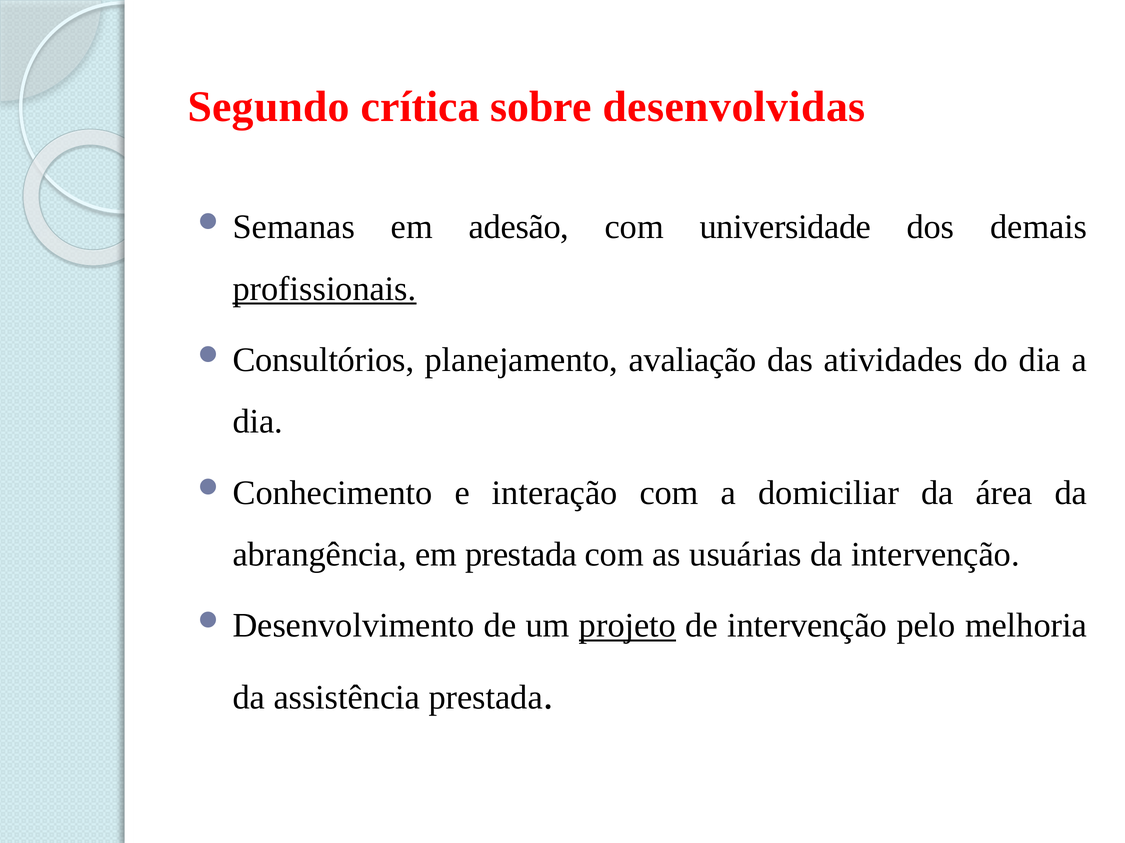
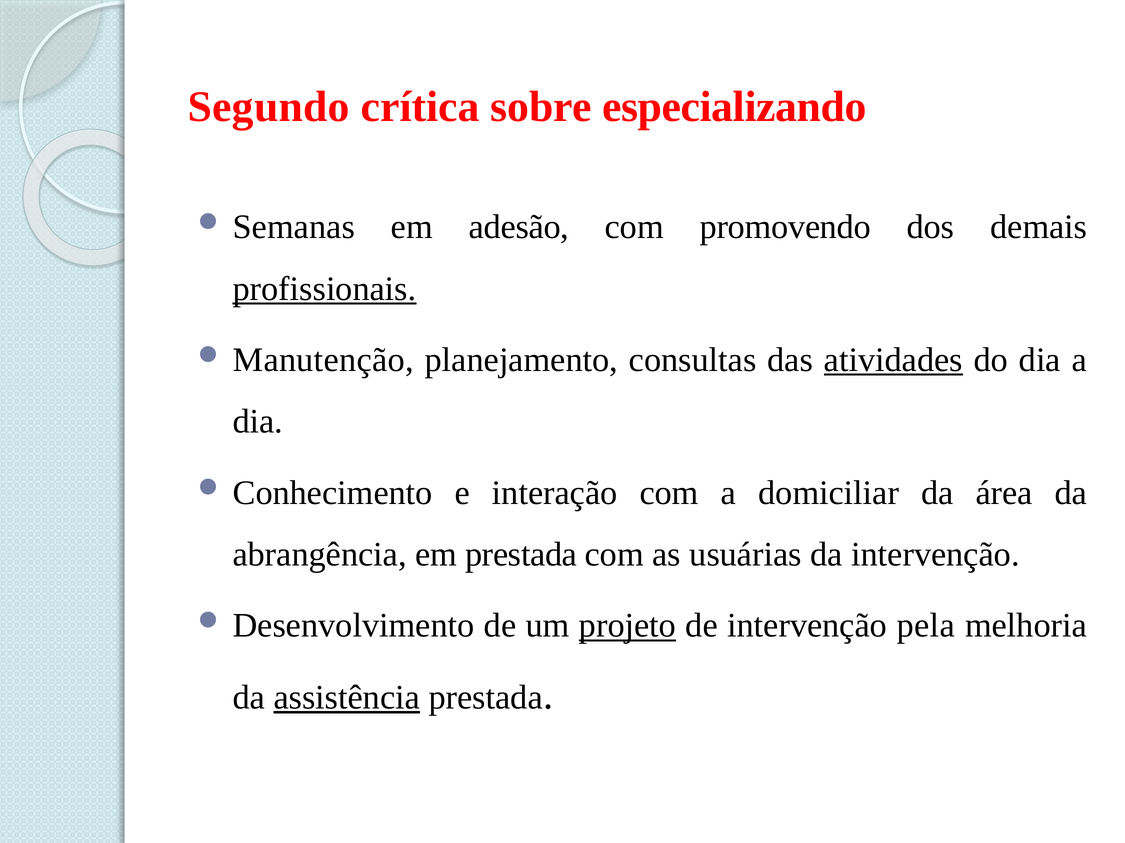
desenvolvidas: desenvolvidas -> especializando (734, 107)
universidade: universidade -> promovendo (785, 227)
Consultórios: Consultórios -> Manutenção (323, 360)
avaliação: avaliação -> consultas (693, 360)
atividades underline: none -> present (893, 360)
pelo: pelo -> pela (926, 626)
assistência underline: none -> present (347, 698)
